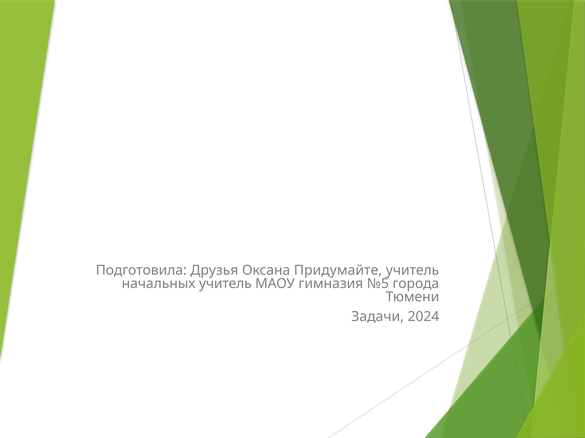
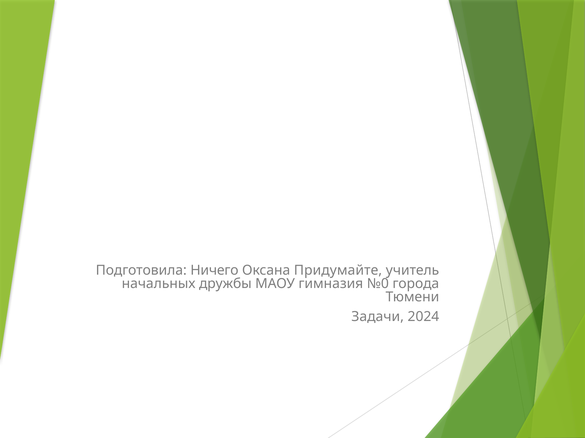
Друзья: Друзья -> Ничего (214, 271)
начальных учитель: учитель -> дружбы (225, 284)
№5: №5 -> №0 (378, 284)
